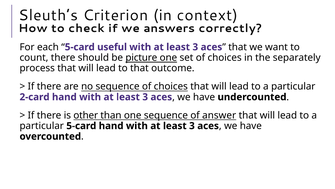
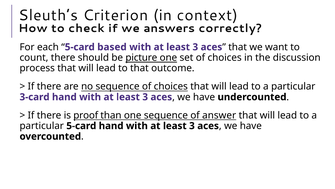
useful: useful -> based (112, 47)
separately: separately -> discussion (297, 57)
2-card: 2-card -> 3-card (35, 97)
other: other -> proof (86, 115)
